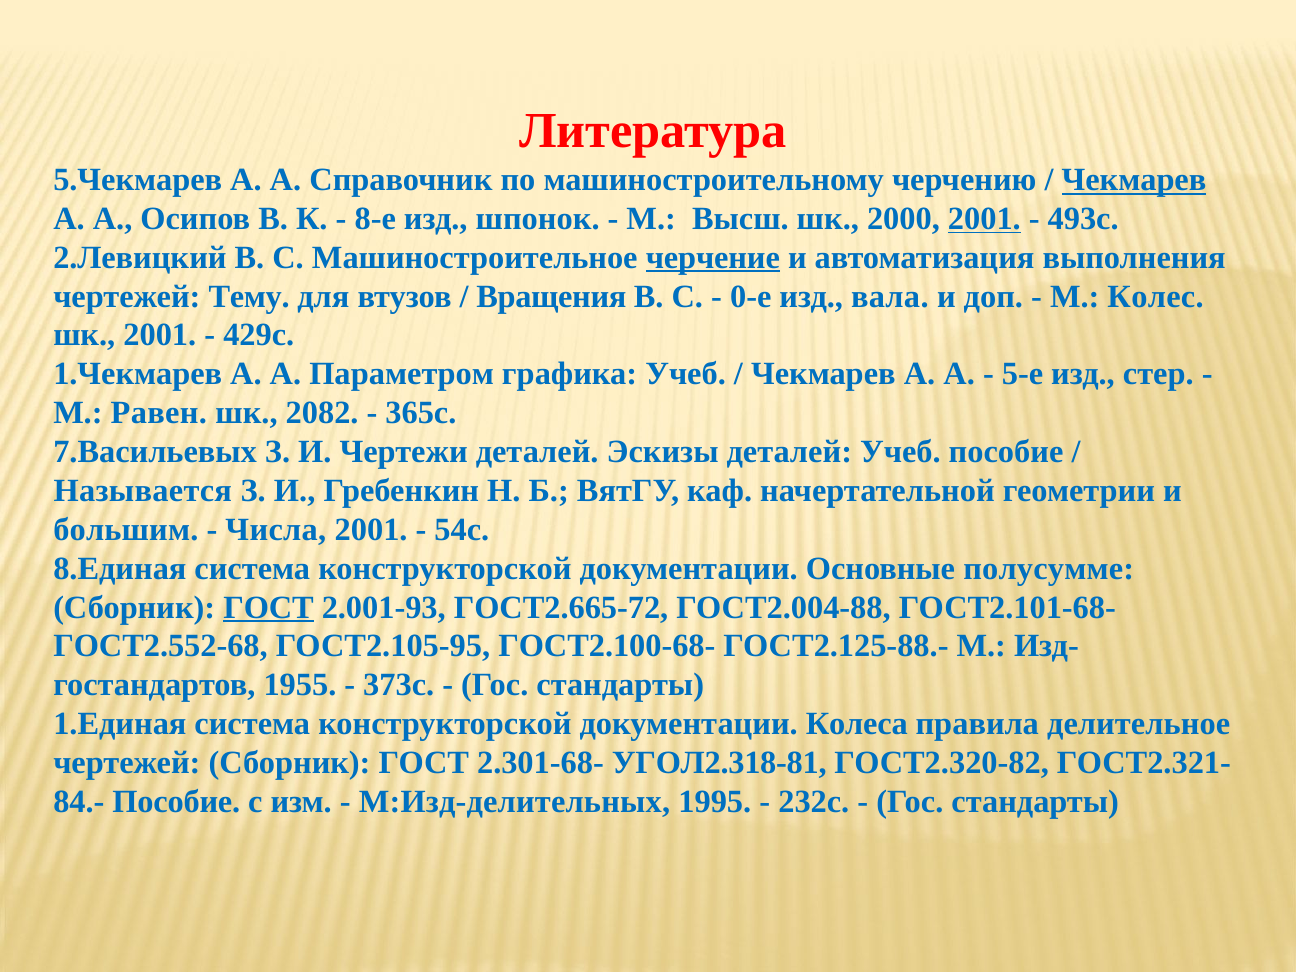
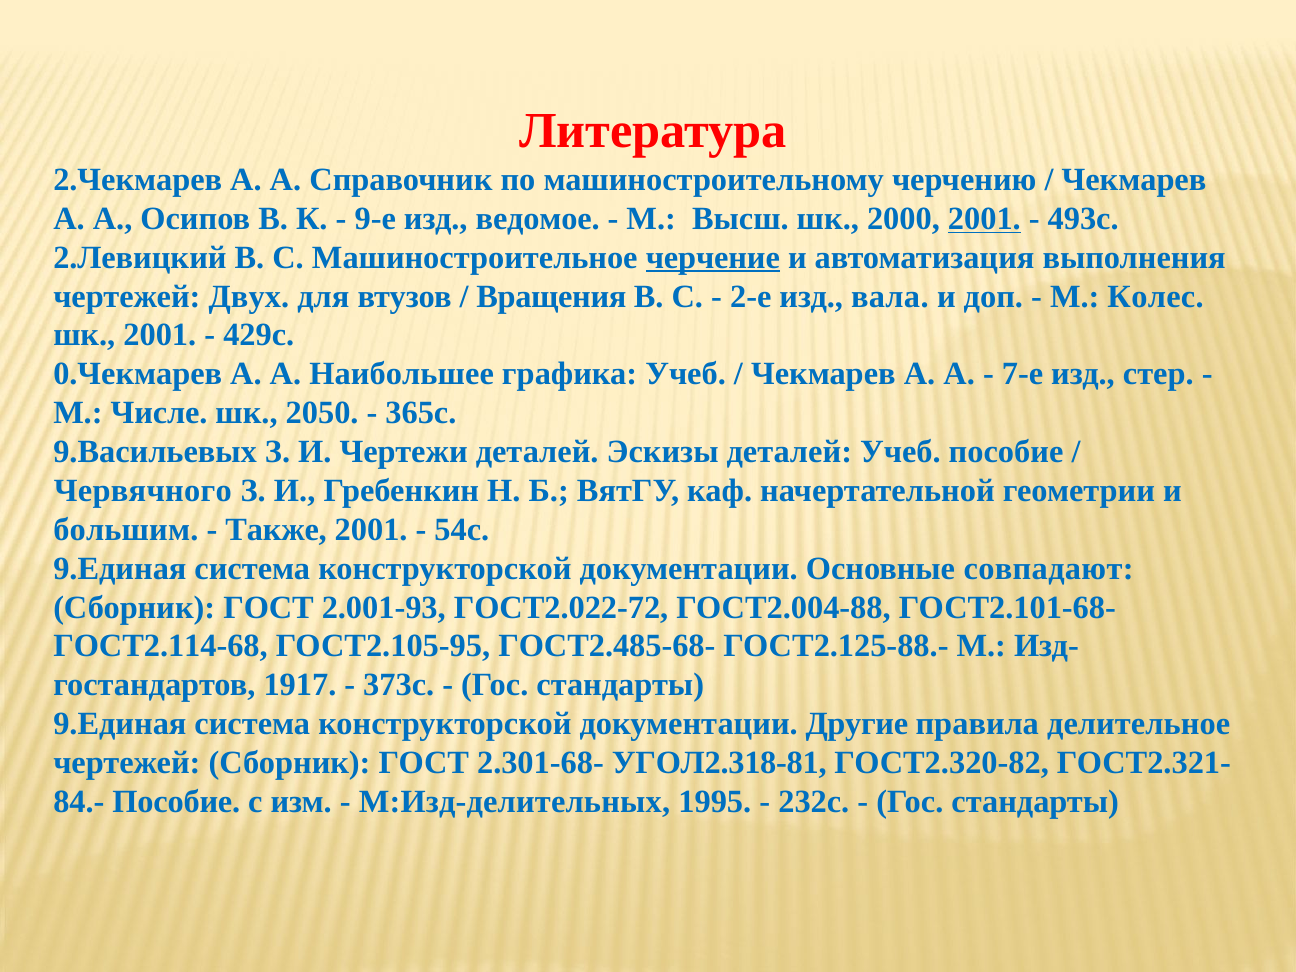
5.Чекмарев: 5.Чекмарев -> 2.Чекмарев (138, 180)
Чекмарев underline: present -> none (1134, 180)
8-е: 8-е -> 9-е (375, 219)
шпонок: шпонок -> ведомое (538, 219)
Тему: Тему -> Двух (249, 296)
0-е: 0-е -> 2-е (751, 296)
1.Чекмарев: 1.Чекмарев -> 0.Чекмарев (138, 374)
Параметром: Параметром -> Наибольшее (402, 374)
5-е: 5-е -> 7-е (1023, 374)
Равен: Равен -> Числе (159, 413)
2082: 2082 -> 2050 (322, 413)
7.Васильевых: 7.Васильевых -> 9.Васильевых (155, 452)
Называется: Называется -> Червячного (143, 491)
Числа: Числа -> Также (276, 530)
8.Единая: 8.Единая -> 9.Единая (120, 568)
полусумме: полусумме -> совпадают (1049, 568)
ГОСТ underline: present -> none (269, 607)
ГОСТ2.665-72: ГОСТ2.665-72 -> ГОСТ2.022-72 (561, 607)
ГОСТ2.552-68: ГОСТ2.552-68 -> ГОСТ2.114-68 (161, 646)
ГОСТ2.100-68-: ГОСТ2.100-68- -> ГОСТ2.485-68- (607, 646)
1955: 1955 -> 1917 (300, 685)
1.Единая: 1.Единая -> 9.Единая (120, 724)
Колеса: Колеса -> Другие (857, 724)
